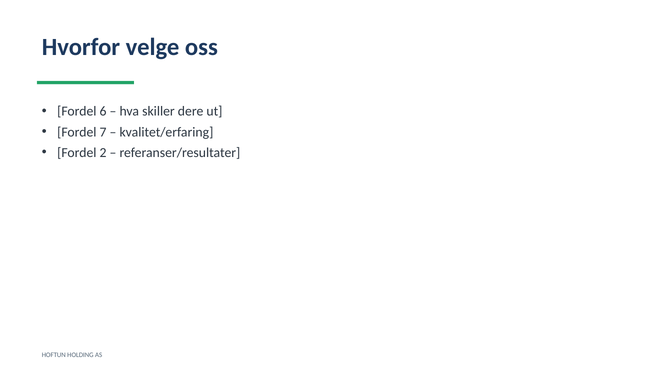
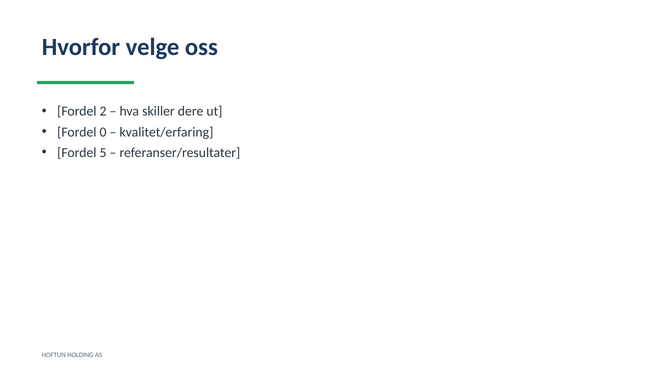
6: 6 -> 2 (103, 111)
7: 7 -> 0 (103, 132)
2: 2 -> 5 (103, 152)
